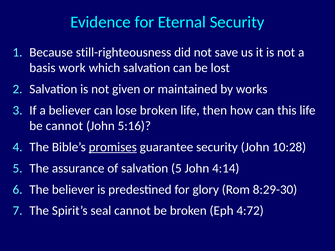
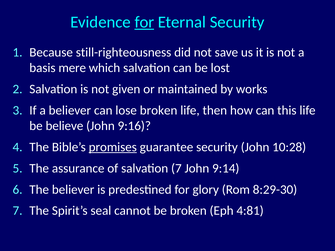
for underline: none -> present (144, 22)
work: work -> mere (72, 68)
be cannot: cannot -> believe (64, 126)
5:16: 5:16 -> 9:16 (134, 126)
salvation 5: 5 -> 7 (176, 168)
4:14: 4:14 -> 9:14 (226, 168)
4:72: 4:72 -> 4:81 (250, 211)
